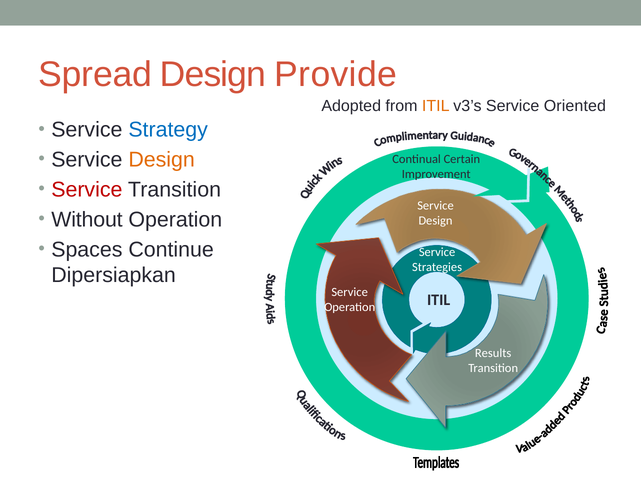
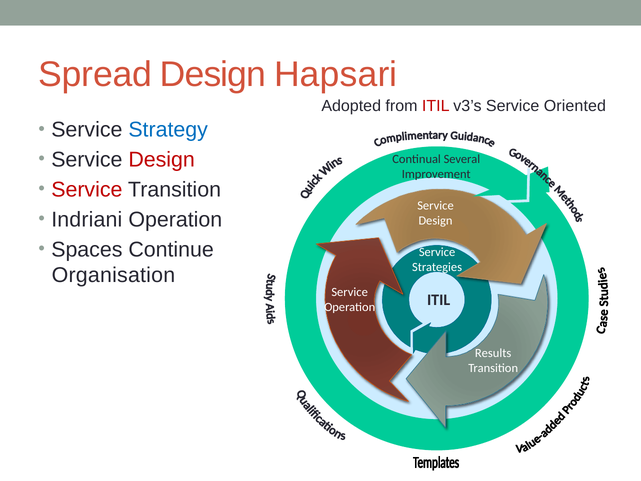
Provide: Provide -> Hapsari (336, 75)
ITIL colour: orange -> red (436, 106)
Design colour: orange -> red (162, 160)
Certain: Certain -> Several (462, 159)
Without: Without -> Indriani (87, 219)
Dipersiapkan: Dipersiapkan -> Organisation (113, 275)
